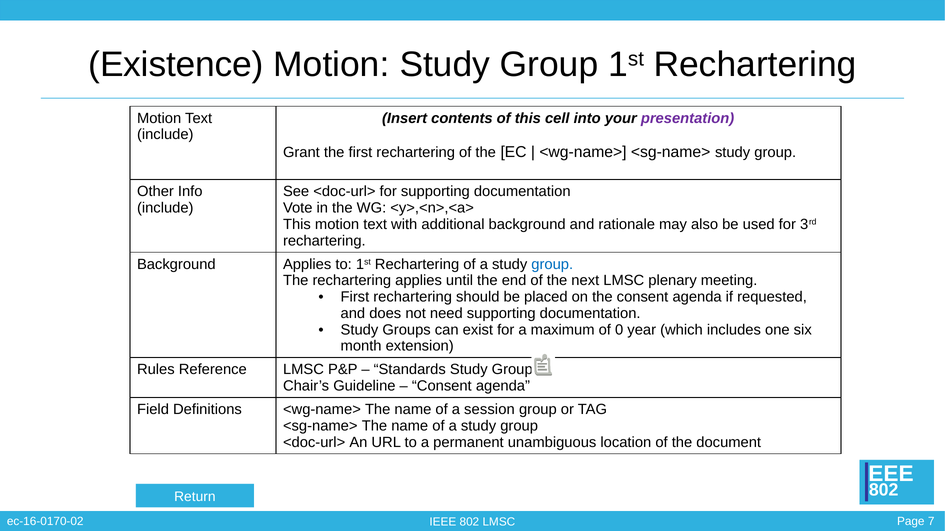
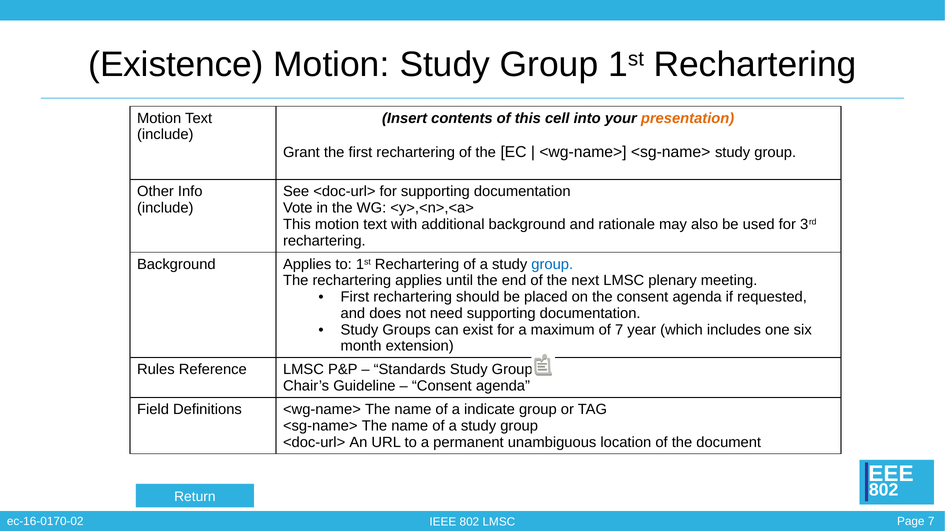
presentation colour: purple -> orange (688, 118)
of 0: 0 -> 7 (619, 330)
session: session -> indicate (489, 410)
